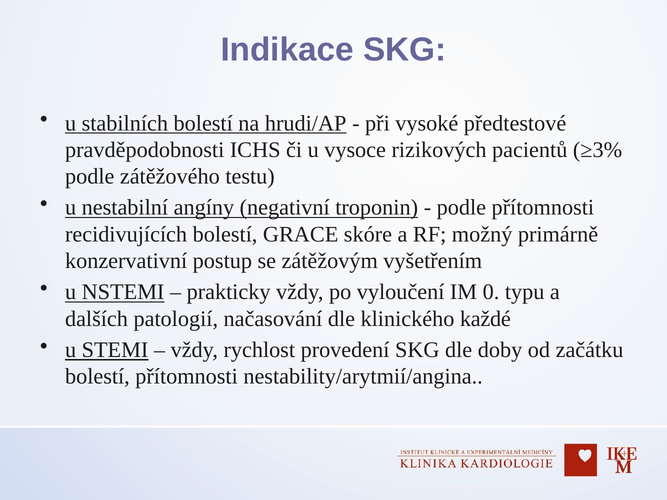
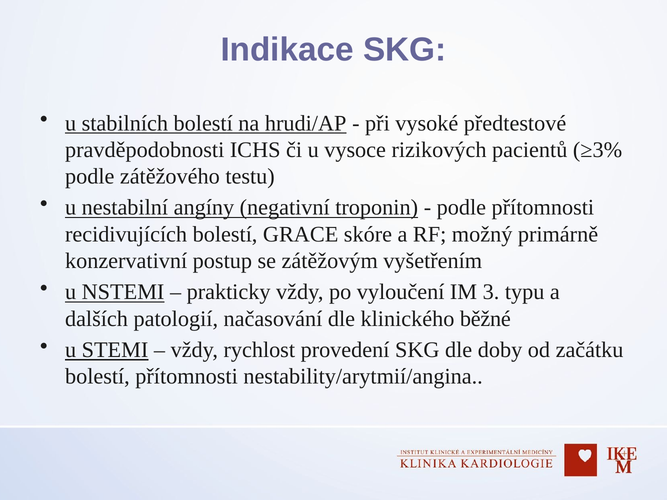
0: 0 -> 3 (491, 292)
každé: každé -> běžné (485, 319)
